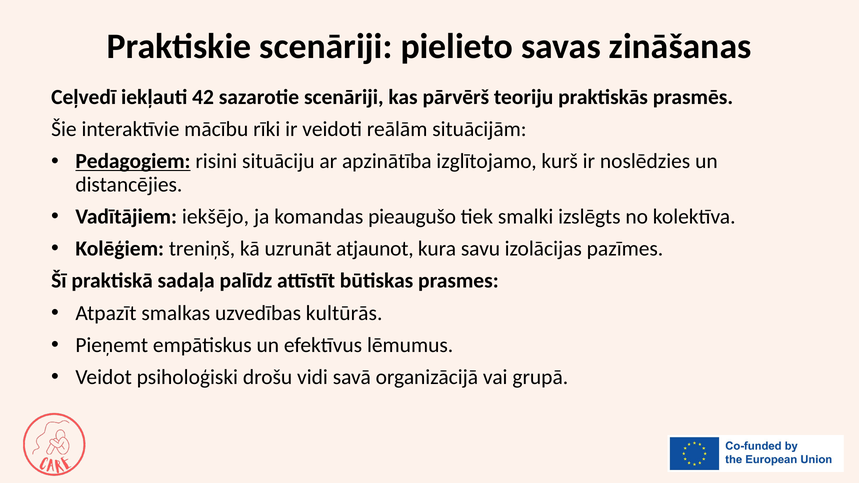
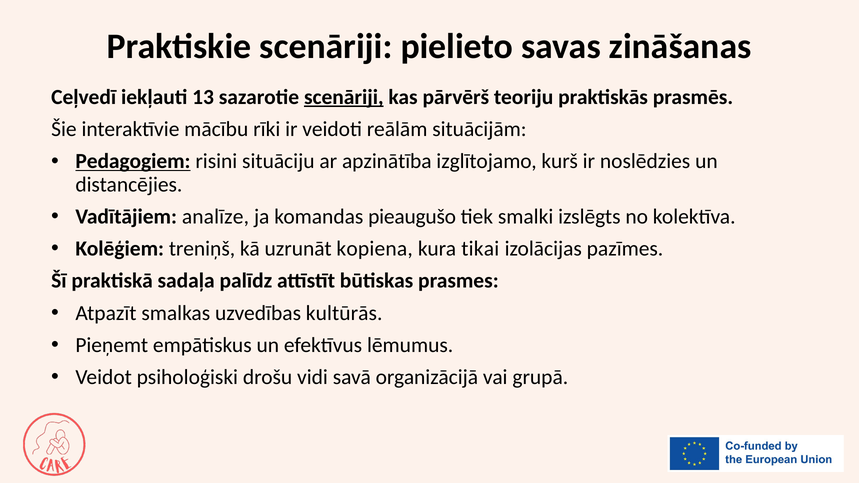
42: 42 -> 13 (203, 97)
scenāriji underline: none -> present (344, 97)
iekšējo: iekšējo -> analīze (215, 217)
atjaunot: atjaunot -> kopiena (375, 249)
savu: savu -> tikai (480, 249)
